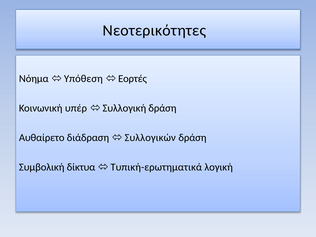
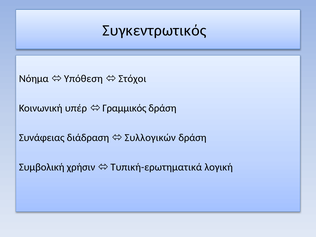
Νεοτερικότητες: Νεοτερικότητες -> Συγκεντρωτικός (154, 30)
Εορτές: Εορτές -> Στόχοι (132, 79)
Συλλογική: Συλλογική -> Γραμμικός (124, 108)
Αυθαίρετο: Αυθαίρετο -> Συνάφειας (42, 138)
δίκτυα: δίκτυα -> χρήσιν (81, 167)
